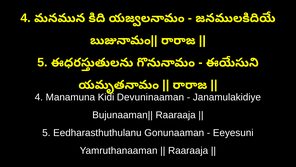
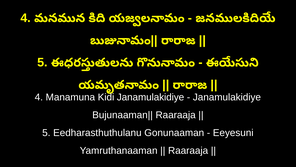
Kidi Devuninaaman: Devuninaaman -> Janamulakidiye (151, 97)
